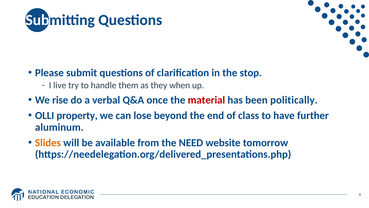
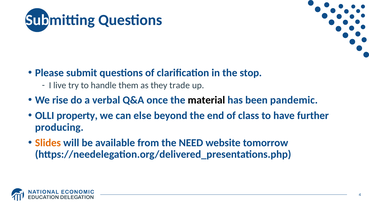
when: when -> trade (180, 85)
material colour: red -> black (206, 100)
politically: politically -> pandemic (294, 100)
lose: lose -> else (143, 115)
aluminum: aluminum -> producing (59, 127)
